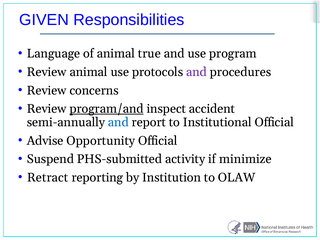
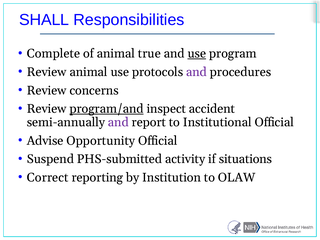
GIVEN: GIVEN -> SHALL (44, 20)
Language: Language -> Complete (53, 54)
use underline: none -> present (197, 54)
and colour: blue -> purple (118, 122)
minimize: minimize -> situations (245, 159)
Retract: Retract -> Correct (48, 178)
